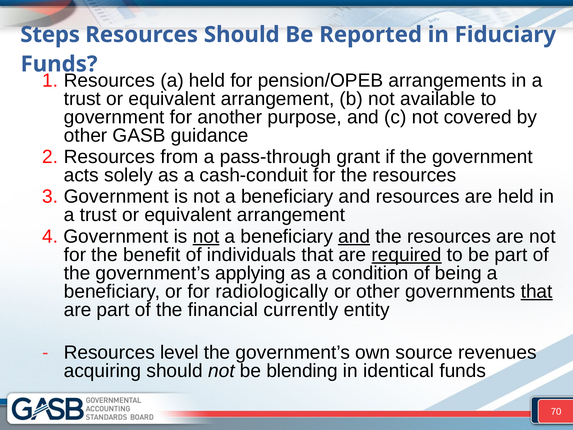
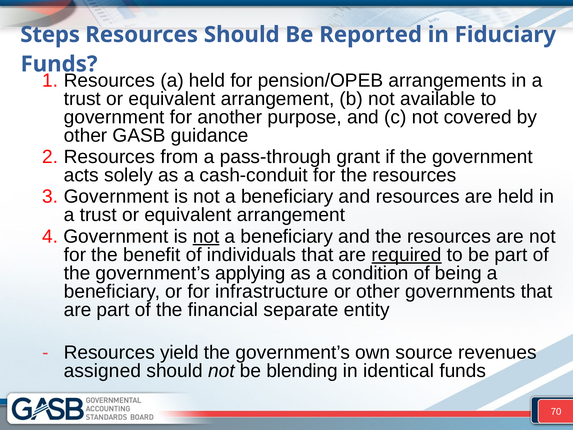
and underline: present -> none (354, 236)
radiologically: radiologically -> infrastructure (272, 291)
that underline: present -> none (537, 291)
currently: currently -> separate (301, 310)
level: level -> yield (179, 352)
acquiring: acquiring -> assigned (102, 371)
